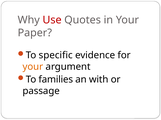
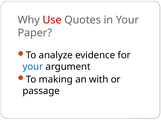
specific: specific -> analyze (56, 56)
your colour: orange -> blue (33, 67)
families: families -> making (56, 80)
